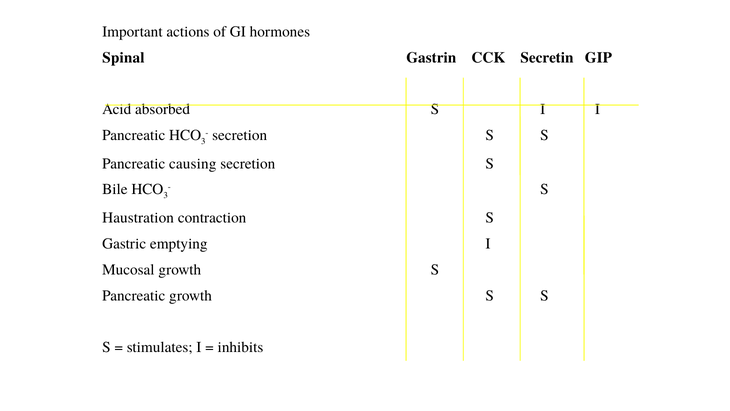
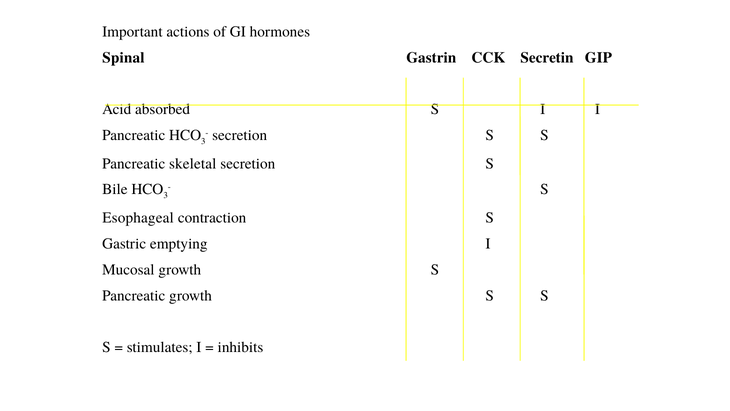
causing: causing -> skeletal (193, 163)
Haustration: Haustration -> Esophageal (138, 218)
